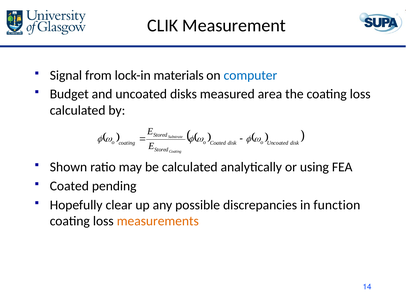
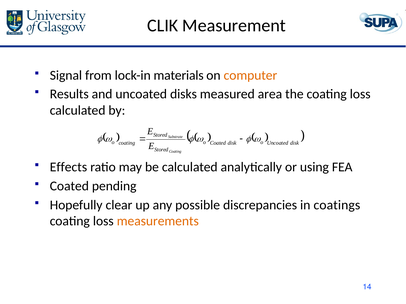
computer colour: blue -> orange (250, 75)
Budget: Budget -> Results (69, 94)
Shown: Shown -> Effects (68, 167)
function: function -> coatings (337, 205)
